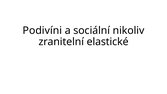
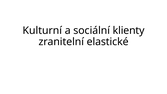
Podivíni: Podivíni -> Kulturní (42, 30)
nikoliv: nikoliv -> klienty (129, 30)
